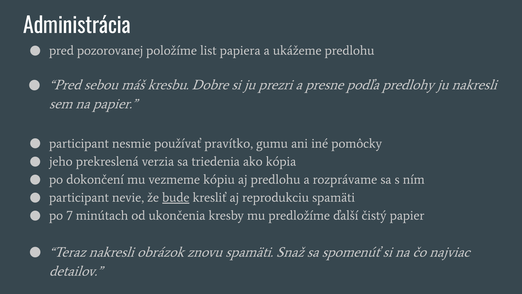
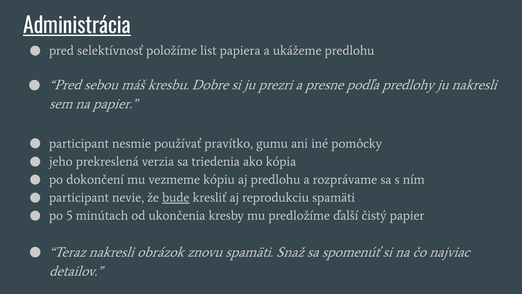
Administrácia underline: none -> present (77, 26)
pozorovanej: pozorovanej -> selektívnosť (110, 51)
7: 7 -> 5 (70, 215)
